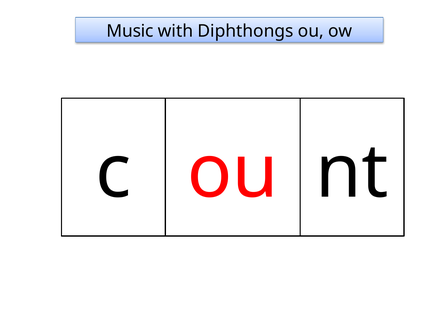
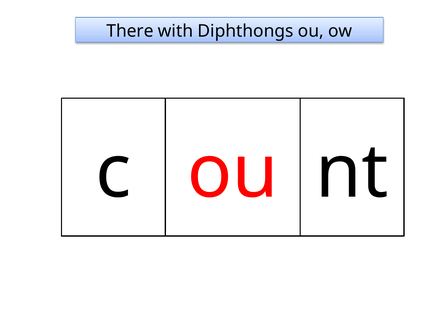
Music: Music -> There (130, 31)
